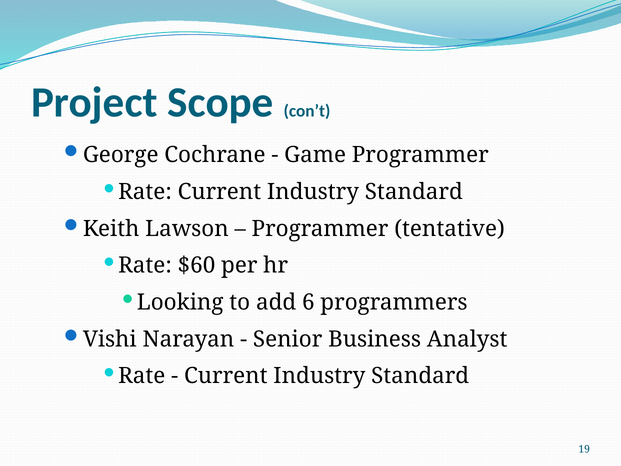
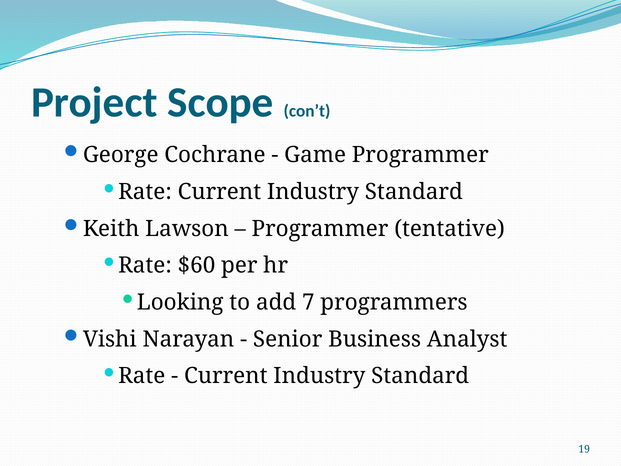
6: 6 -> 7 (308, 302)
